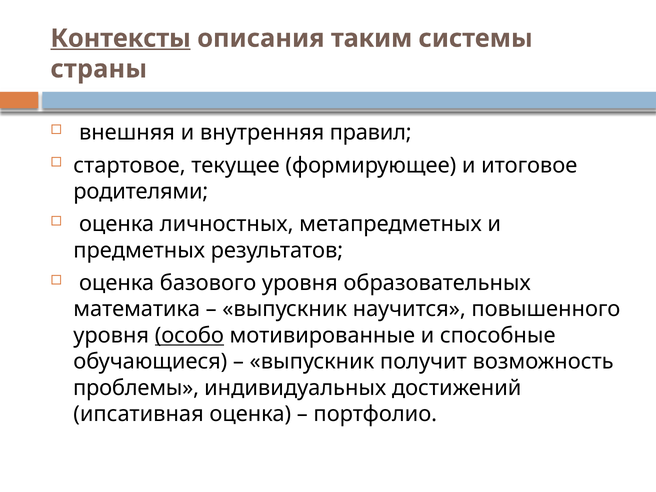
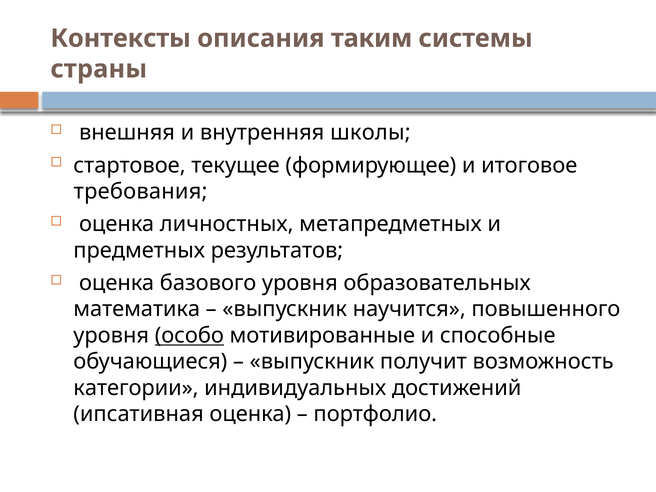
Контексты underline: present -> none (121, 38)
правил: правил -> школы (370, 133)
родителями: родителями -> требования (141, 192)
проблемы: проблемы -> категории (136, 388)
